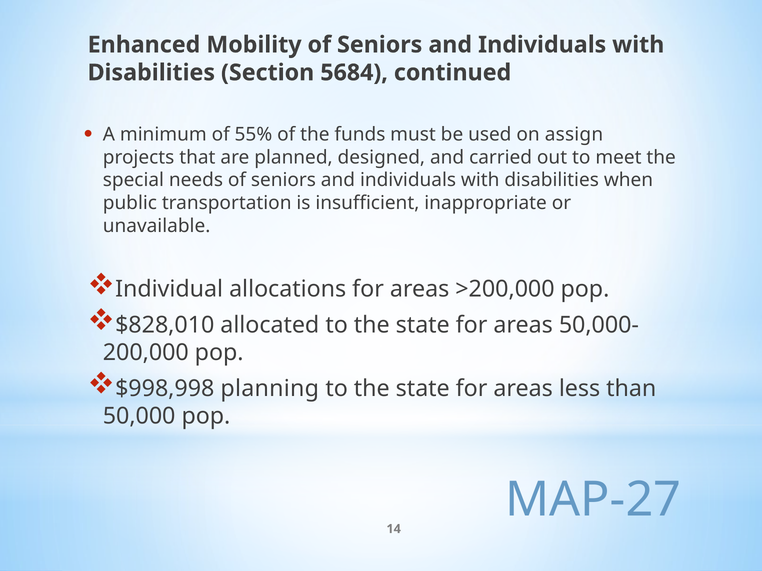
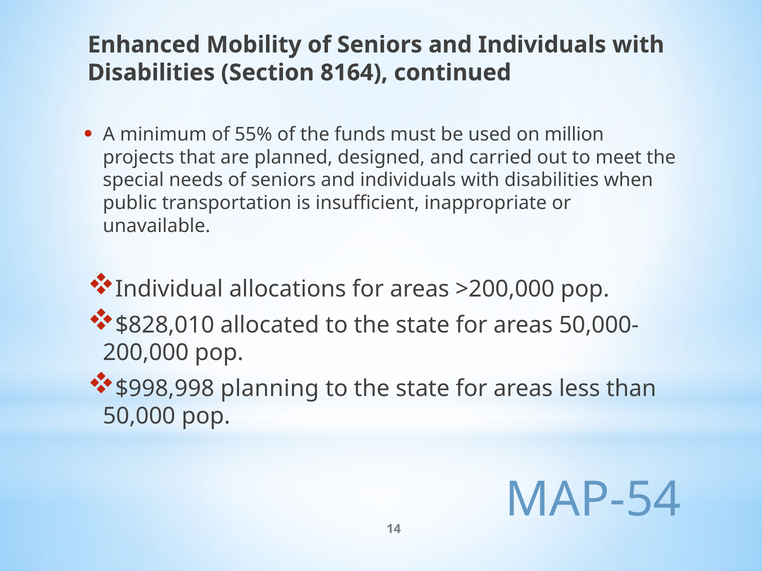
5684: 5684 -> 8164 (354, 73)
assign: assign -> million (574, 135)
MAP-27: MAP-27 -> MAP-54 (593, 500)
